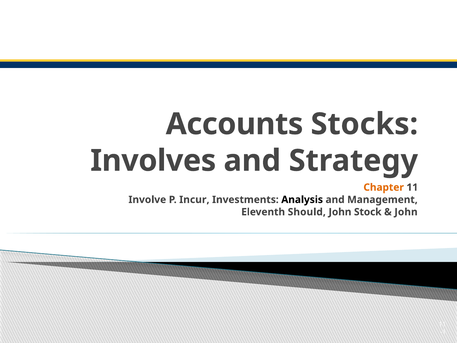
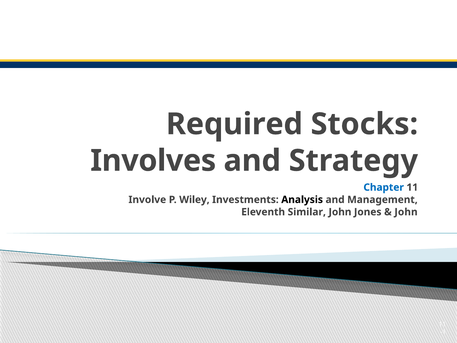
Accounts: Accounts -> Required (234, 124)
Chapter colour: orange -> blue (384, 187)
Incur: Incur -> Wiley (194, 200)
Should: Should -> Similar (307, 212)
Stock: Stock -> Jones (368, 212)
